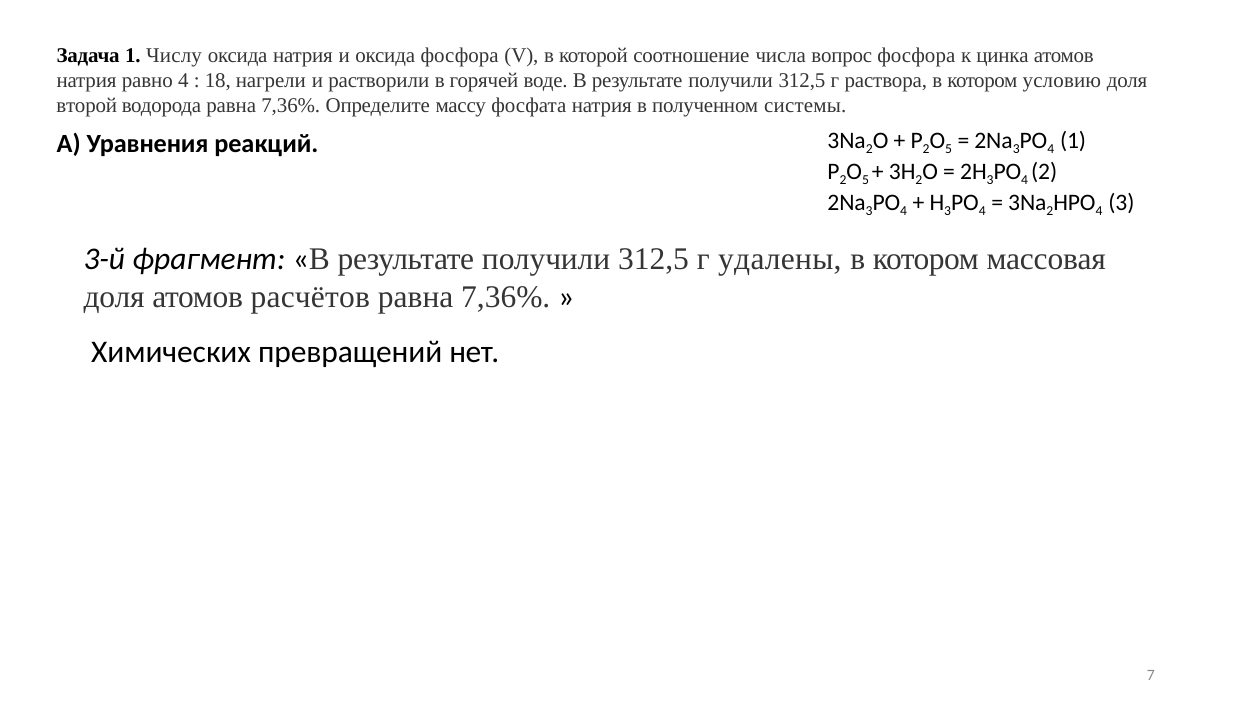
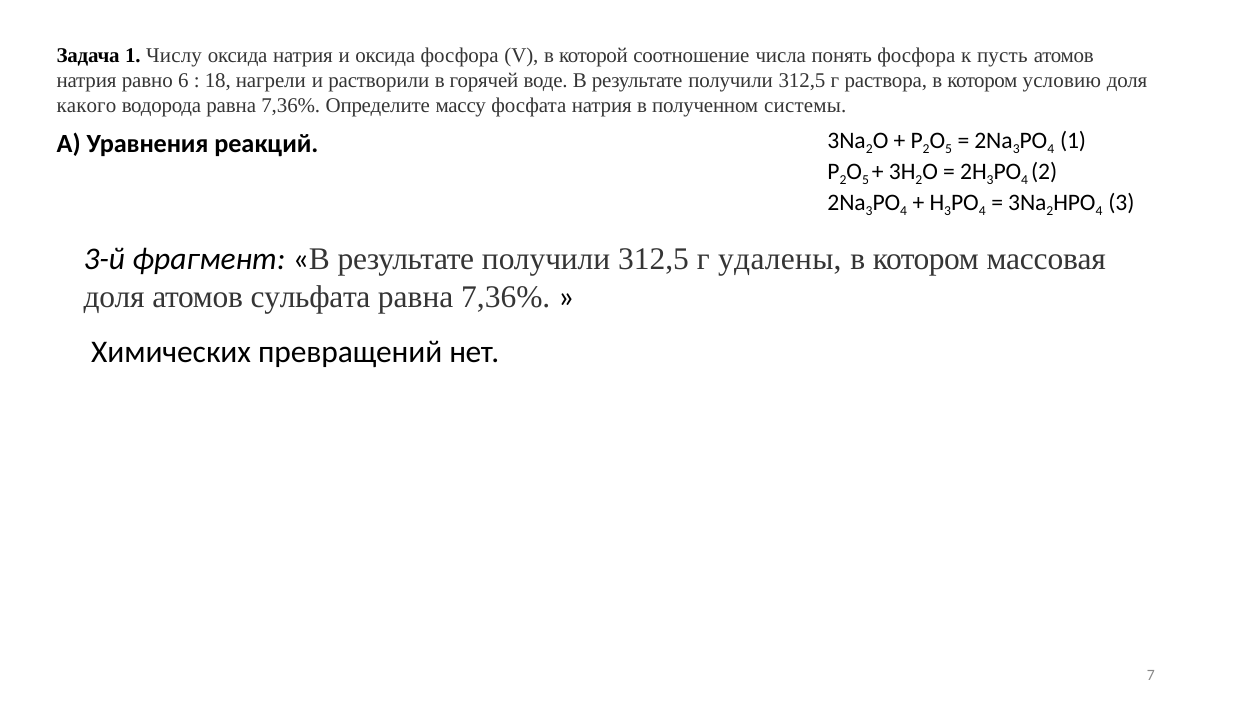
вопрос: вопрос -> понять (842, 55)
цинка: цинка -> пусть (1002, 55)
равно 4: 4 -> 6 (183, 80)
второй: второй -> какого (87, 106)
расчётов: расчётов -> сульфата (311, 297)
